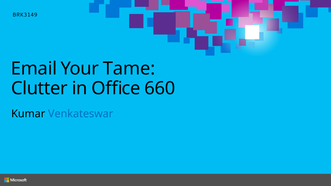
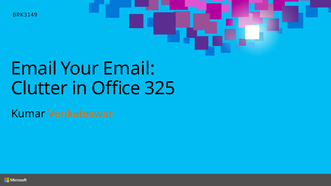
Your Tame: Tame -> Email (129, 69)
660: 660 -> 325 (160, 88)
Venkateswar colour: blue -> orange (81, 114)
